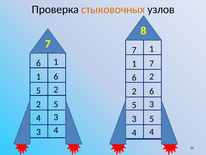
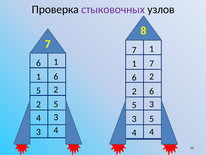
стыковочных colour: orange -> purple (113, 9)
